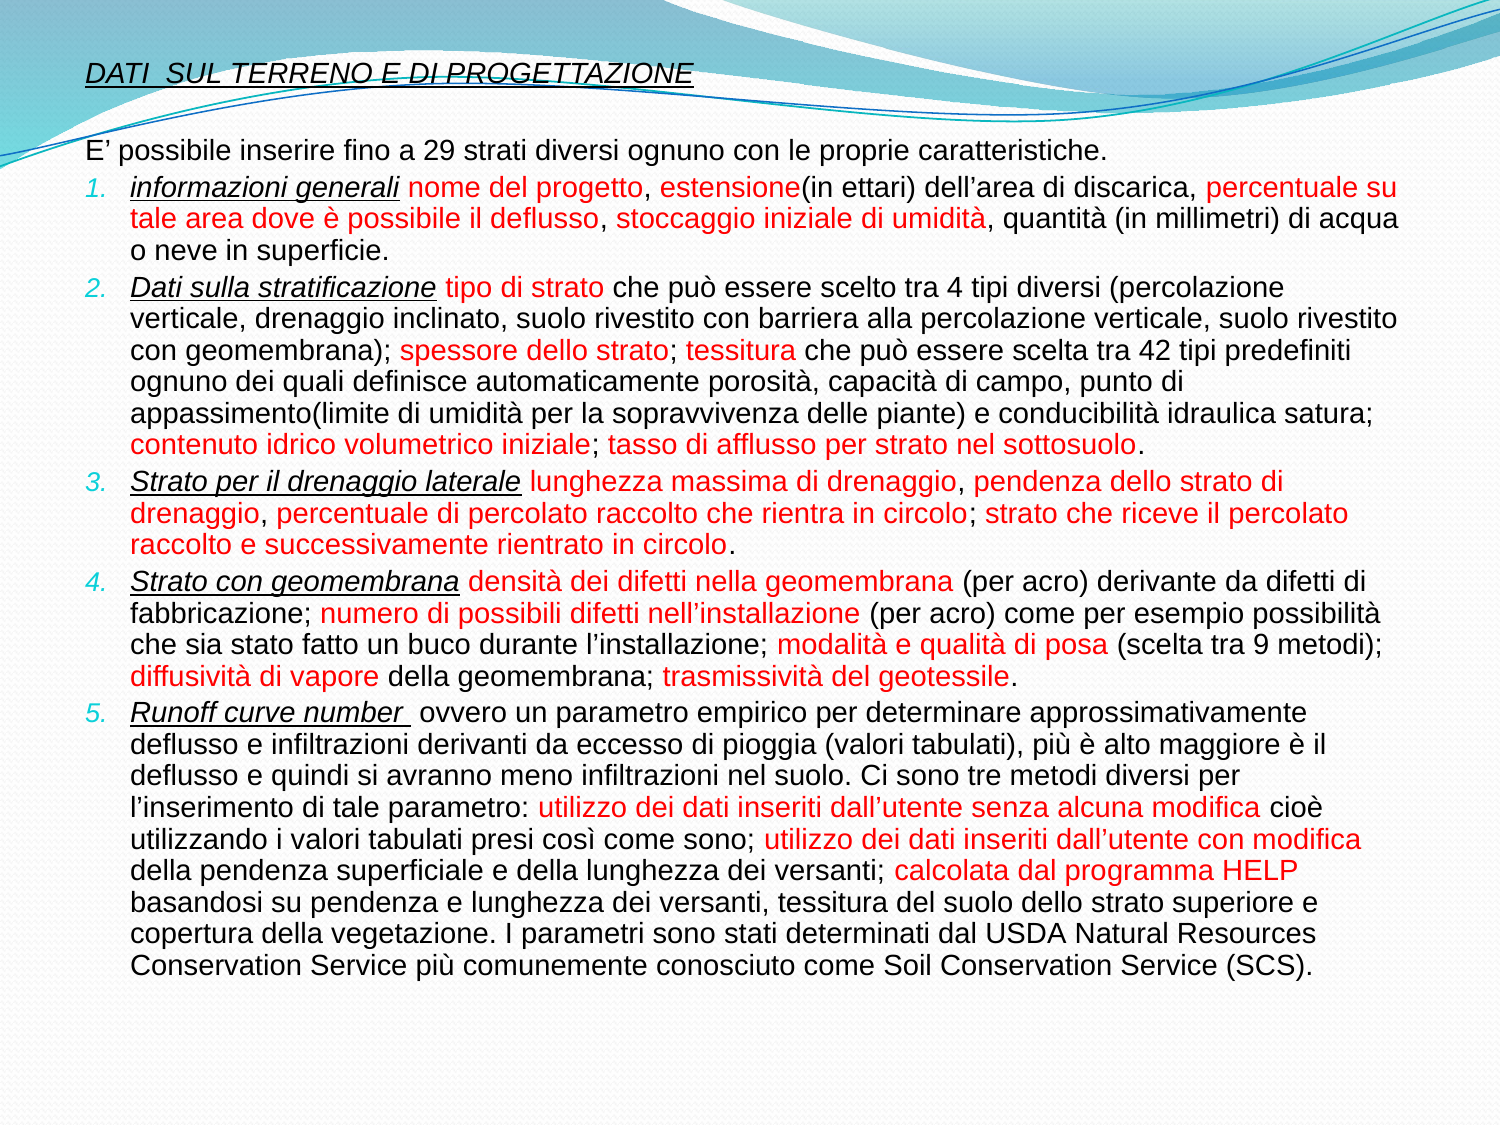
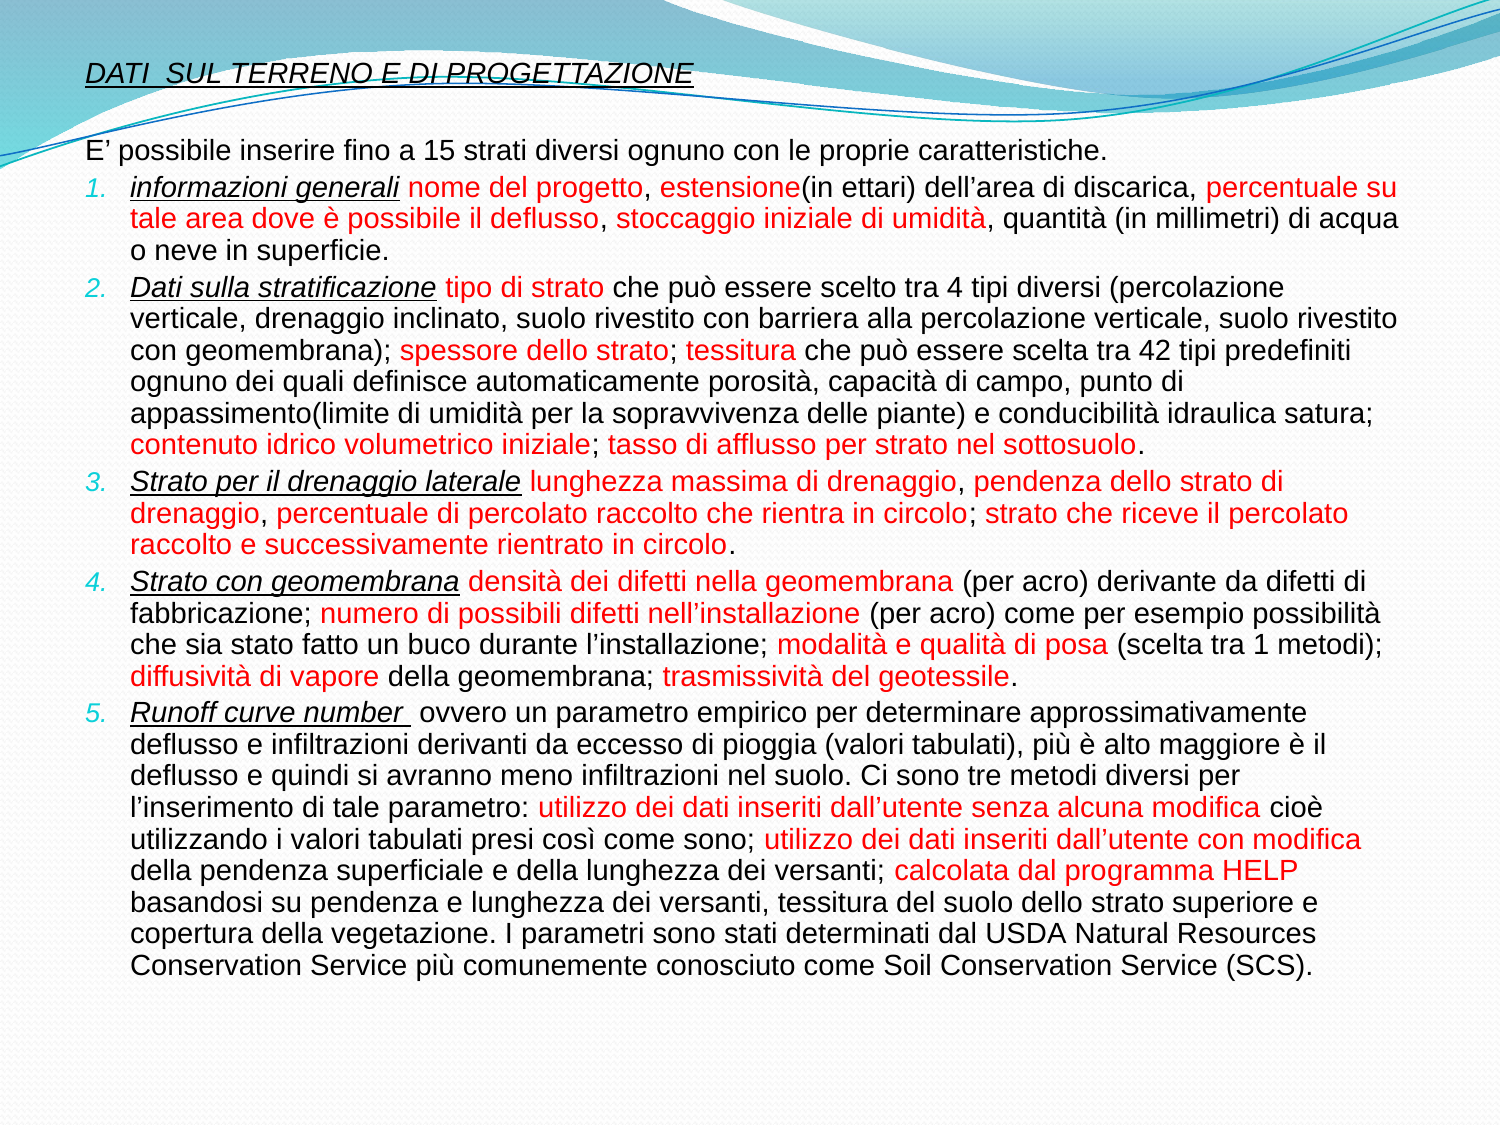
29: 29 -> 15 (439, 151)
tra 9: 9 -> 1 (1261, 645)
